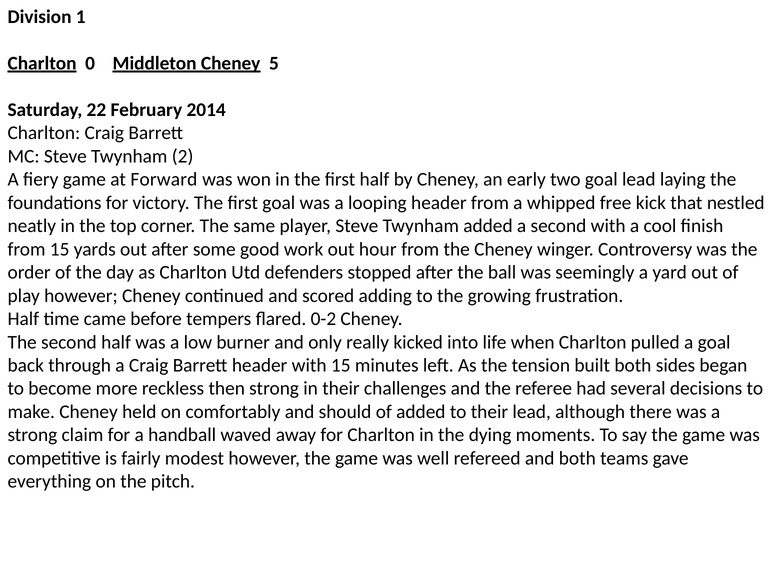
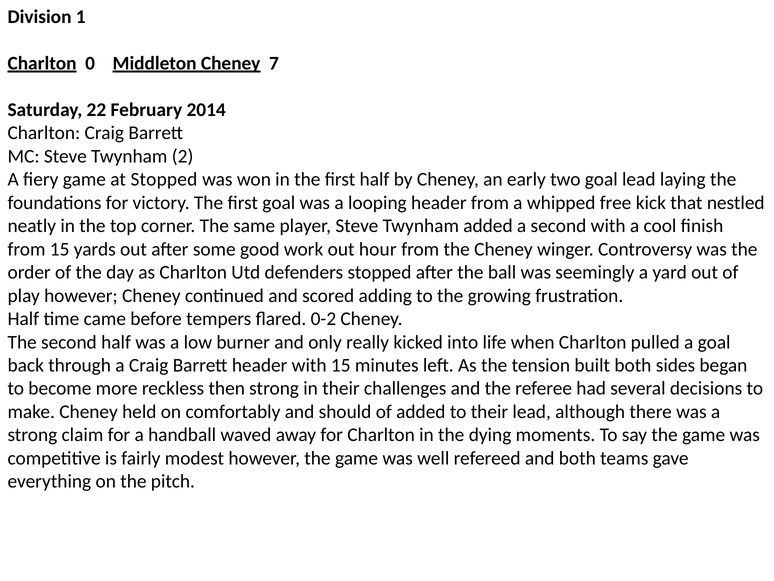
5: 5 -> 7 (274, 63)
at Forward: Forward -> Stopped (164, 179)
